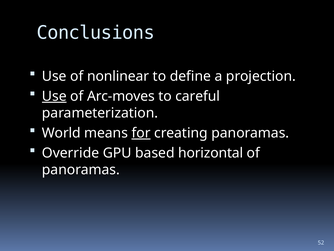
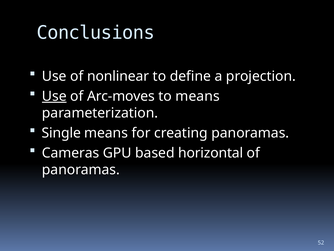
to careful: careful -> means (198, 96)
World: World -> Single (61, 133)
for underline: present -> none (141, 133)
Override: Override -> Cameras (71, 153)
